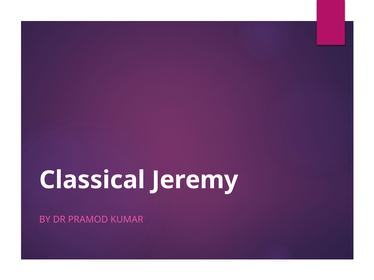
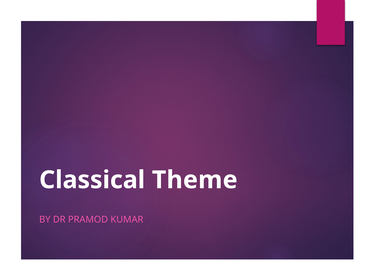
Jeremy: Jeremy -> Theme (195, 180)
